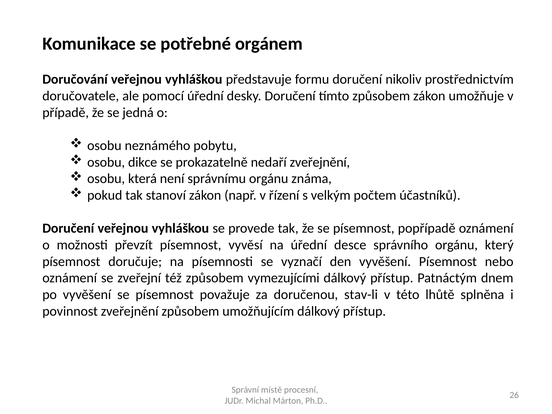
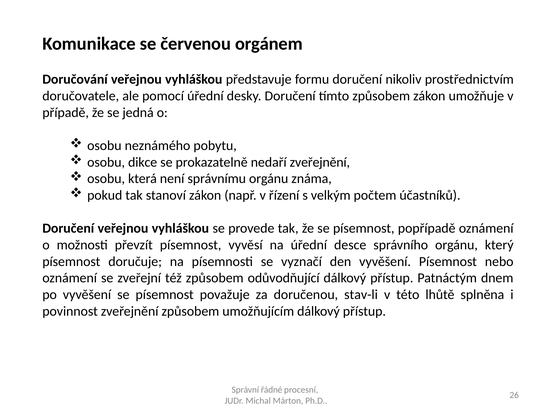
potřebné: potřebné -> červenou (196, 44)
vymezujícími: vymezujícími -> odůvodňující (284, 278)
místě: místě -> řádné (272, 390)
